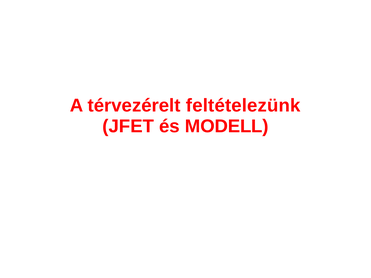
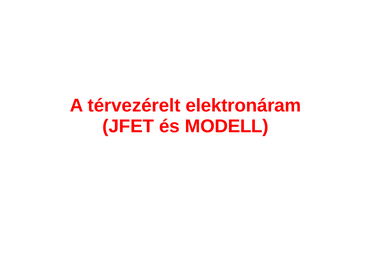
feltételezünk: feltételezünk -> elektronáram (243, 106)
